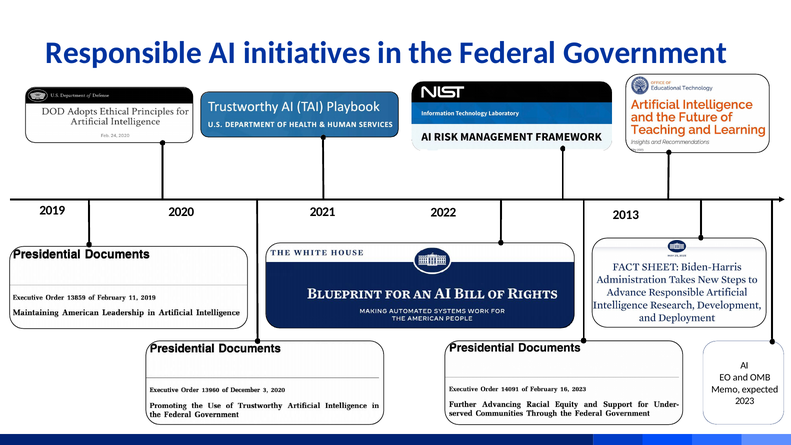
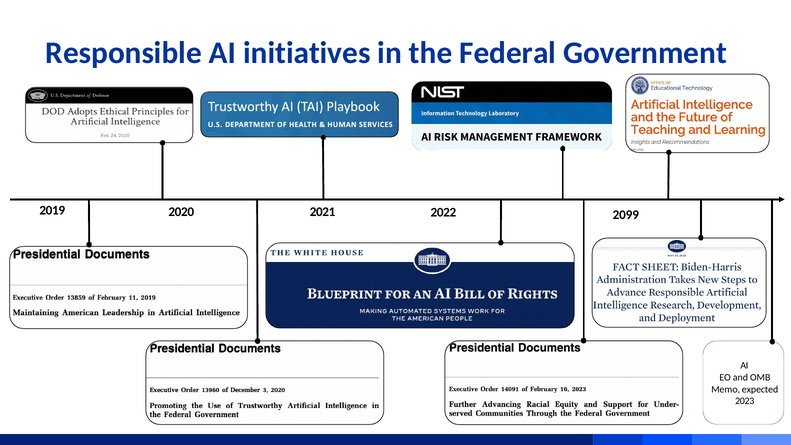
2013: 2013 -> 2099 (626, 215)
